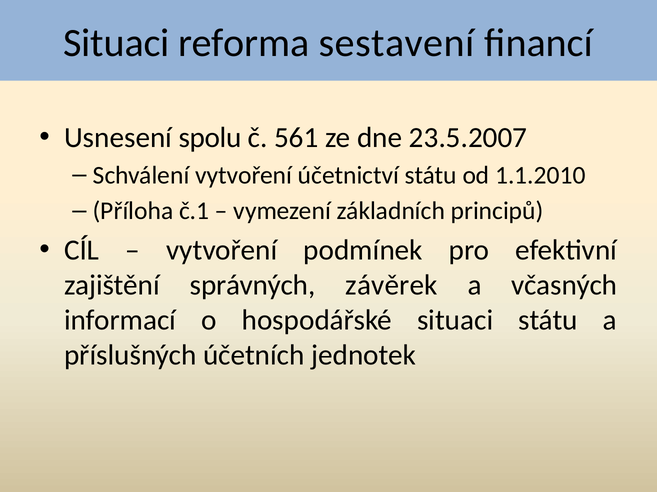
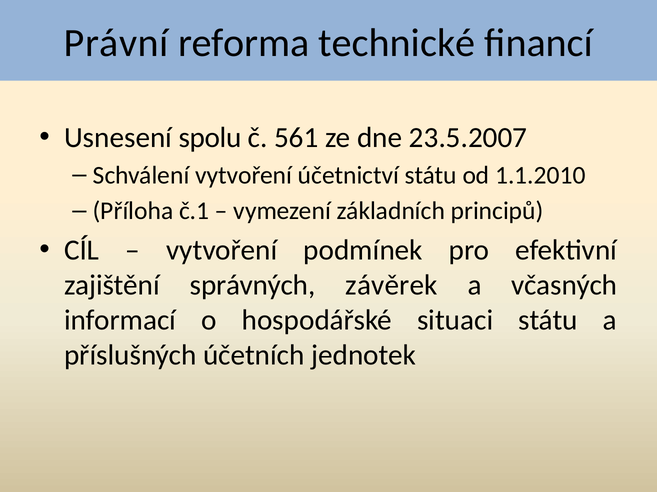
Situaci: Situaci -> Právní (116, 43)
sestavení: sestavení -> technické (397, 43)
